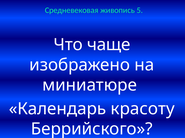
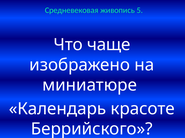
красоту: красоту -> красоте (143, 109)
